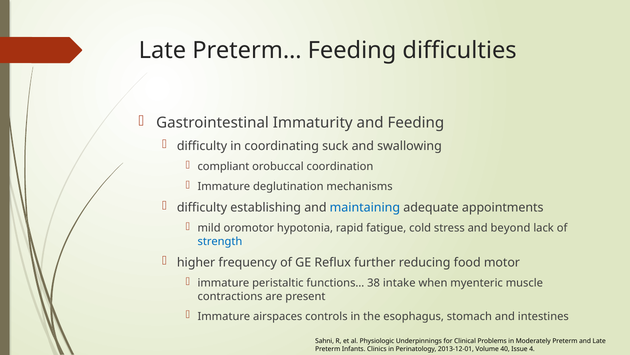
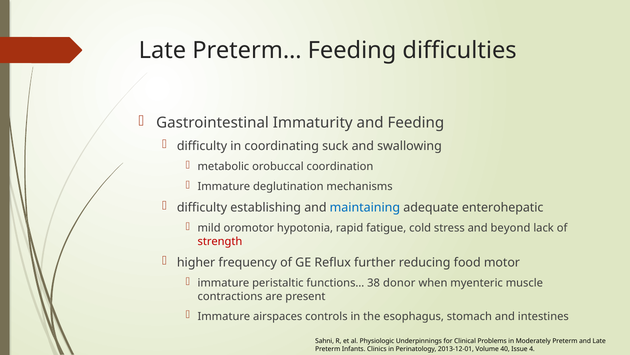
compliant: compliant -> metabolic (223, 166)
appointments: appointments -> enterohepatic (503, 207)
strength colour: blue -> red (220, 241)
intake: intake -> donor (399, 283)
